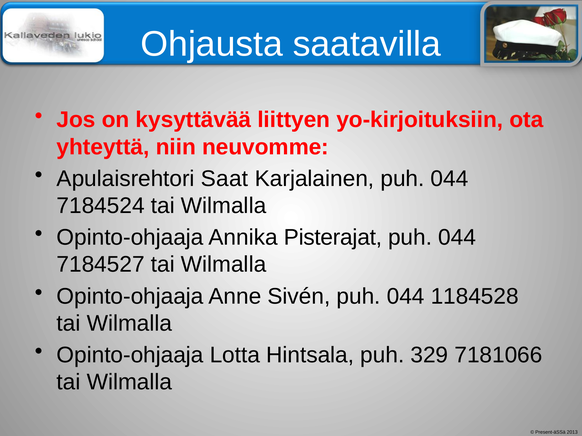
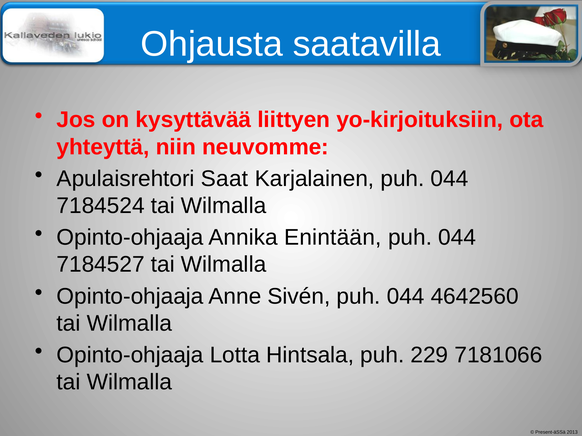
Pisterajat: Pisterajat -> Enintään (333, 238)
1184528: 1184528 -> 4642560 (475, 297)
329: 329 -> 229 (429, 355)
